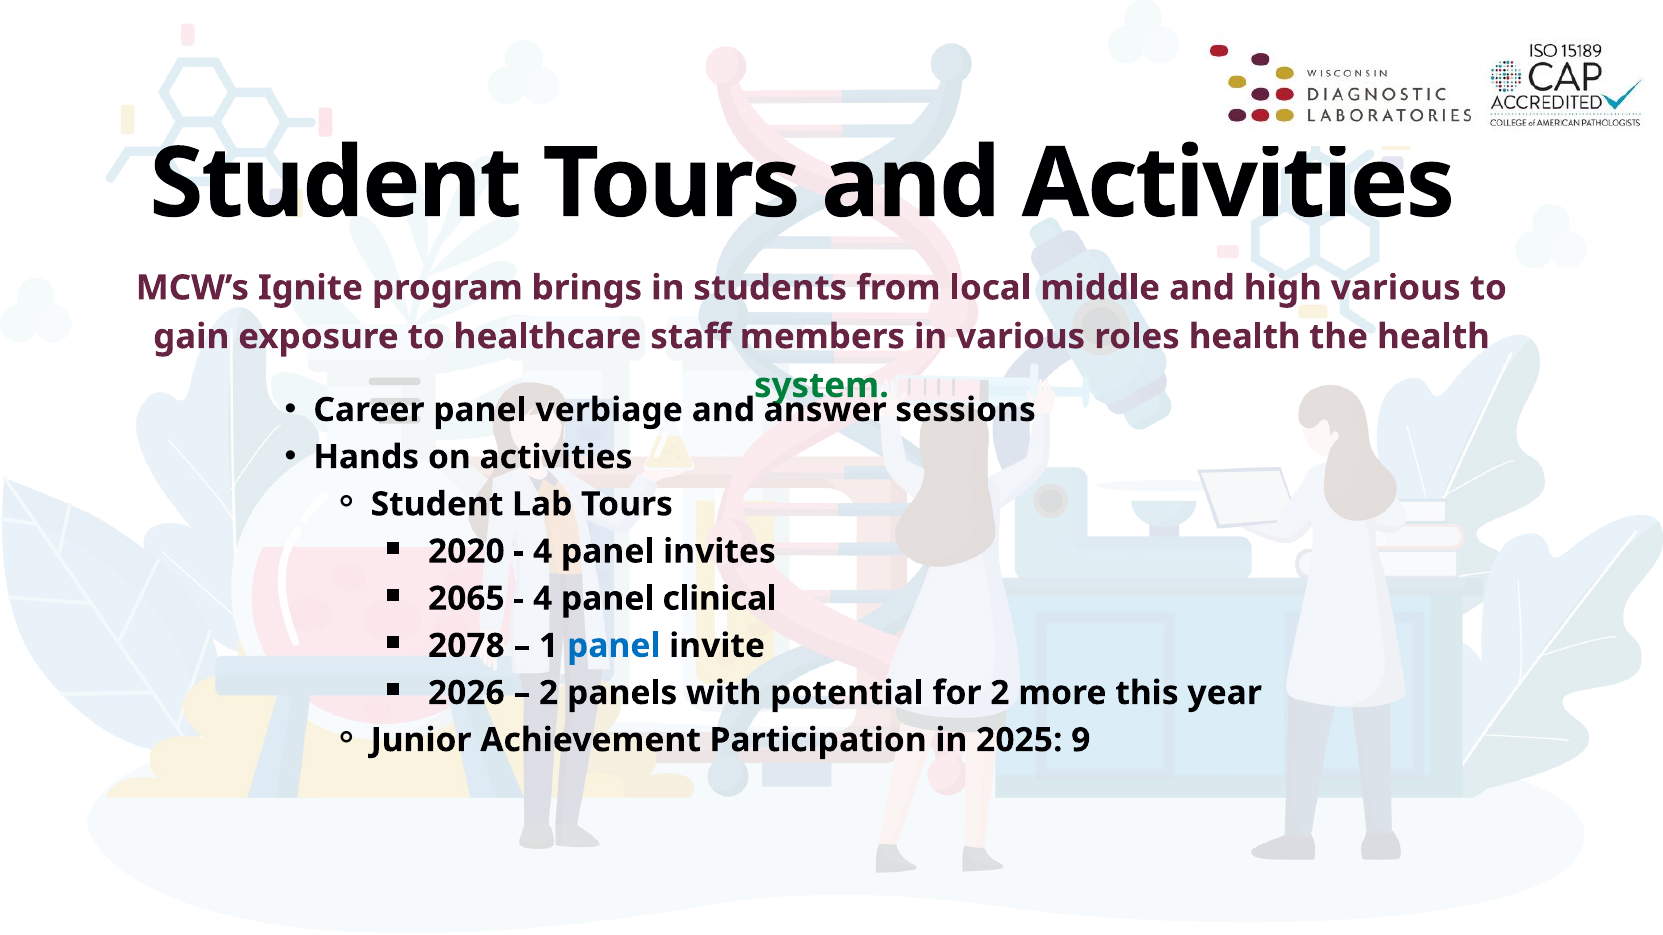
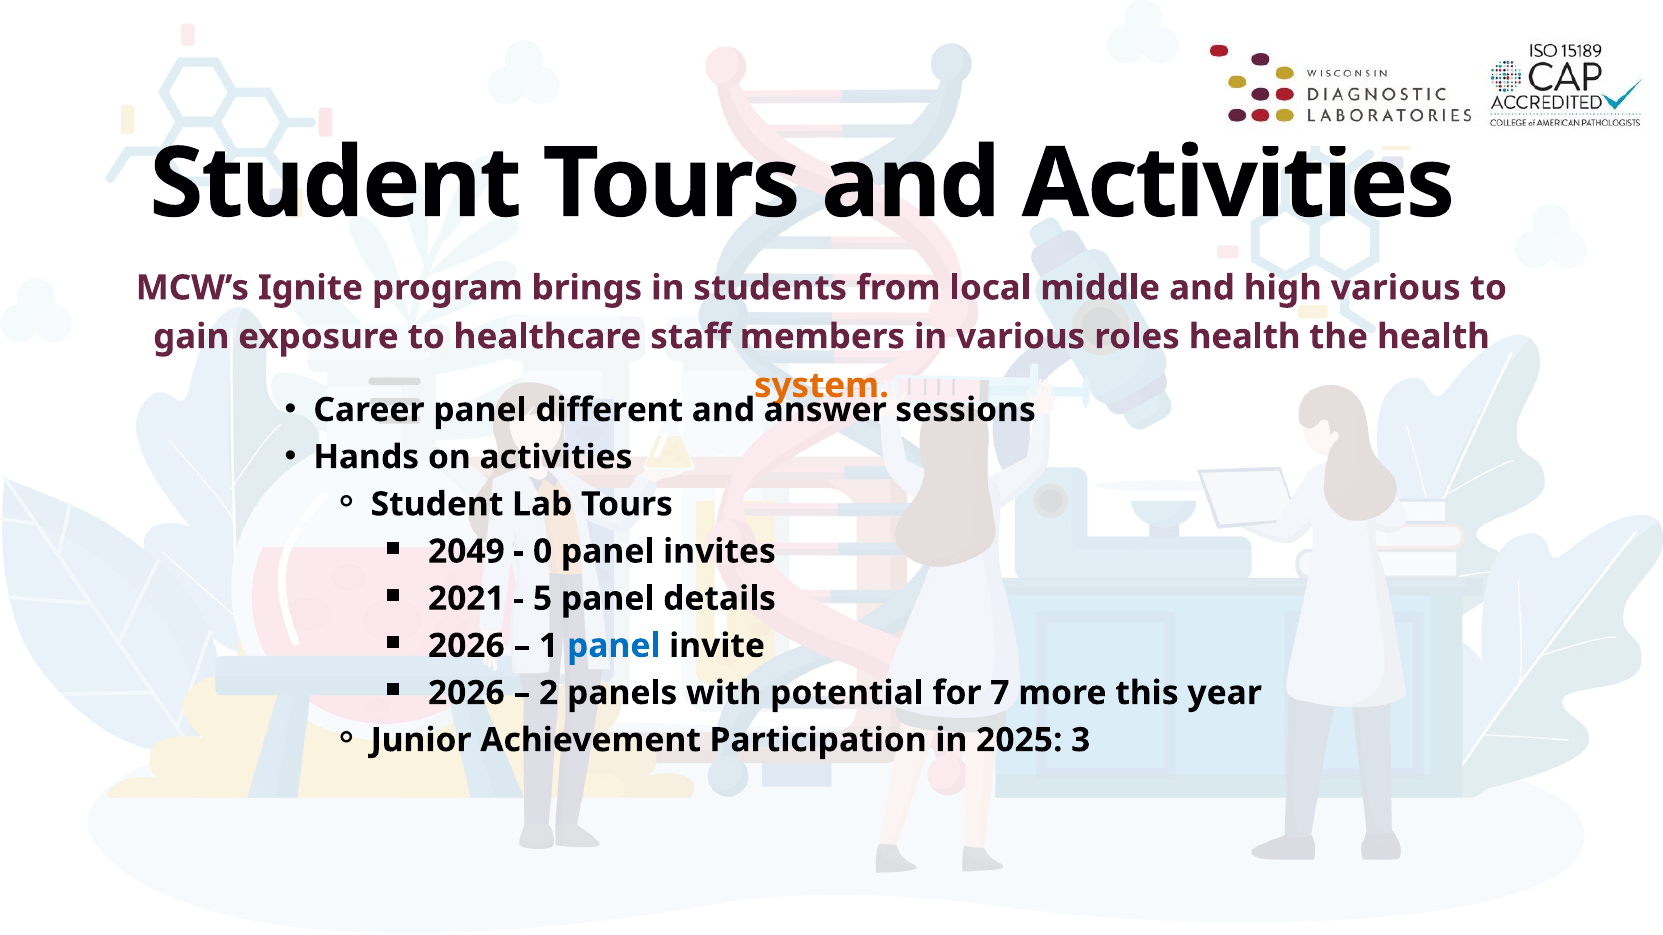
system colour: green -> orange (822, 386)
verbiage: verbiage -> different (609, 410)
2020: 2020 -> 2049 (466, 552)
4: 4 -> 0 (543, 552)
2065: 2065 -> 2021 (466, 599)
4: 4 -> 5 (543, 599)
clinical: clinical -> details (720, 599)
2078: 2078 -> 2026 (466, 646)
for 2: 2 -> 7 (1000, 693)
9: 9 -> 3 (1081, 740)
